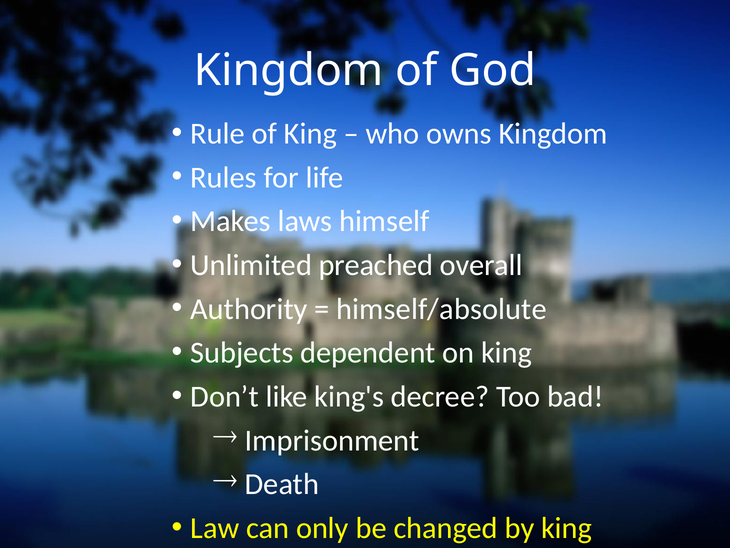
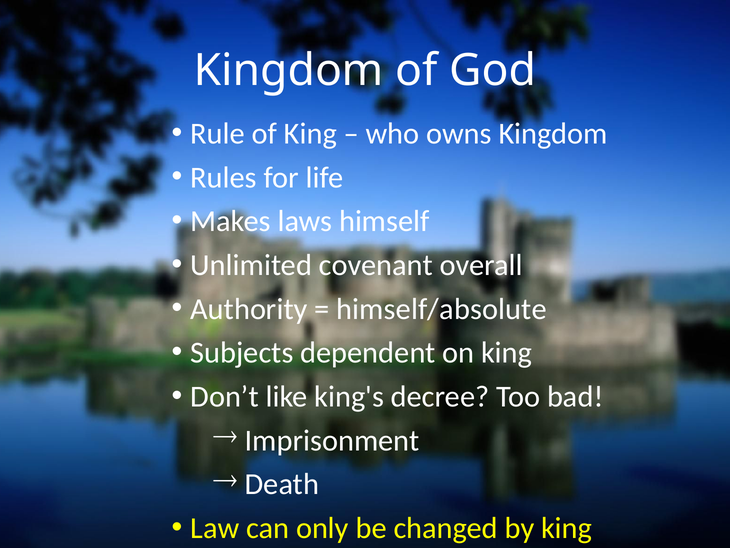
preached: preached -> covenant (376, 265)
